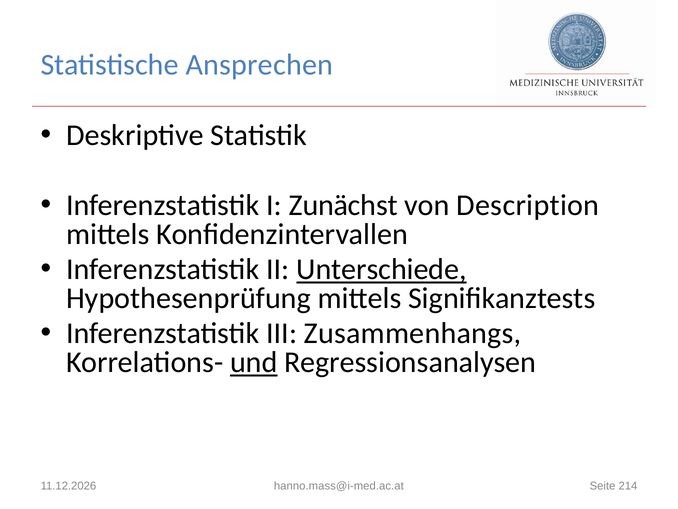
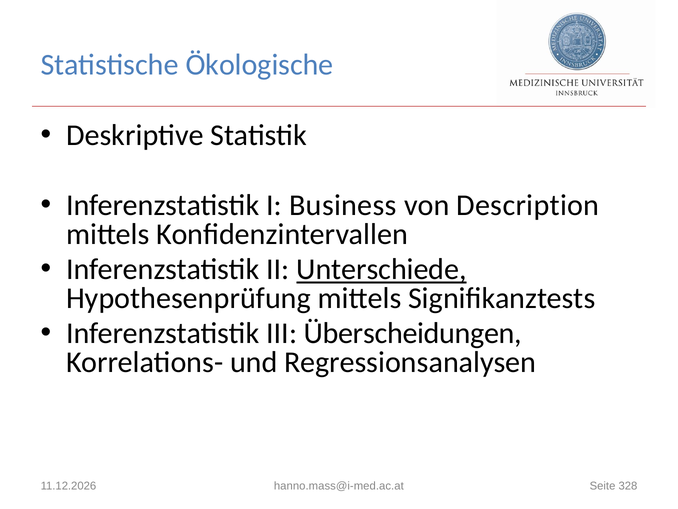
Ansprechen: Ansprechen -> Ökologische (259, 65)
Zunächst: Zunächst -> Business (343, 205)
Zusammenhangs: Zusammenhangs -> Überscheidungen (413, 333)
und underline: present -> none (254, 362)
214: 214 -> 328 (628, 486)
